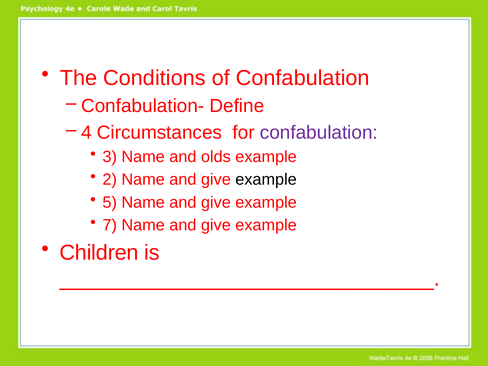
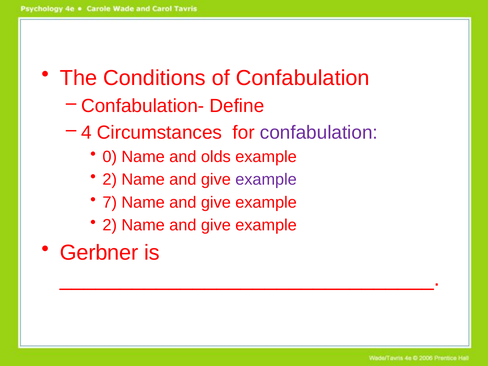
3: 3 -> 0 (110, 157)
example colour: black -> purple (266, 180)
5: 5 -> 7 (110, 202)
7: 7 -> 2 (110, 225)
Children: Children -> Gerbner (99, 253)
